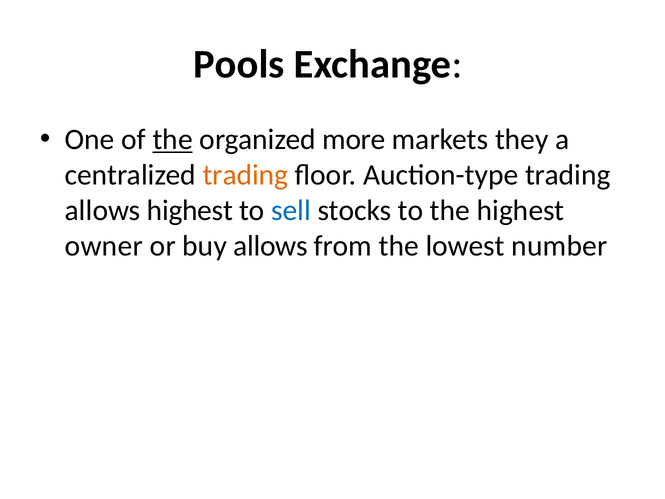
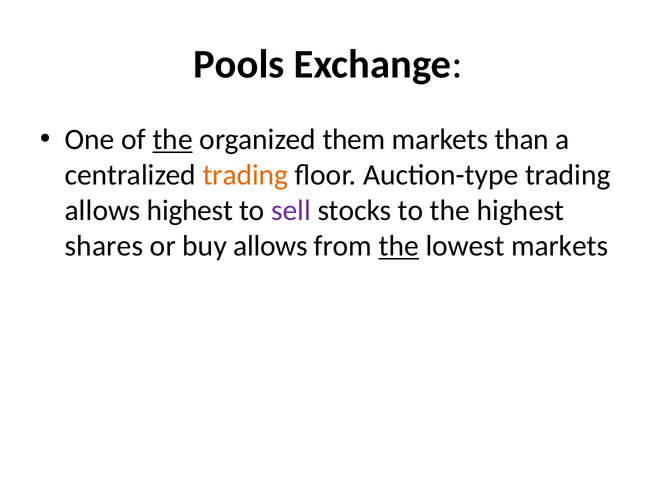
more: more -> them (354, 140)
they: they -> than (522, 140)
sell colour: blue -> purple (291, 210)
owner: owner -> shares (104, 246)
the underline: none -> present (399, 246)
lowest number: number -> markets (560, 246)
